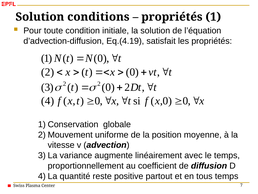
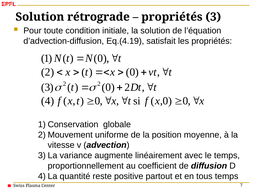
conditions: conditions -> rétrograde (98, 17)
propriétés 1: 1 -> 3 (213, 17)
